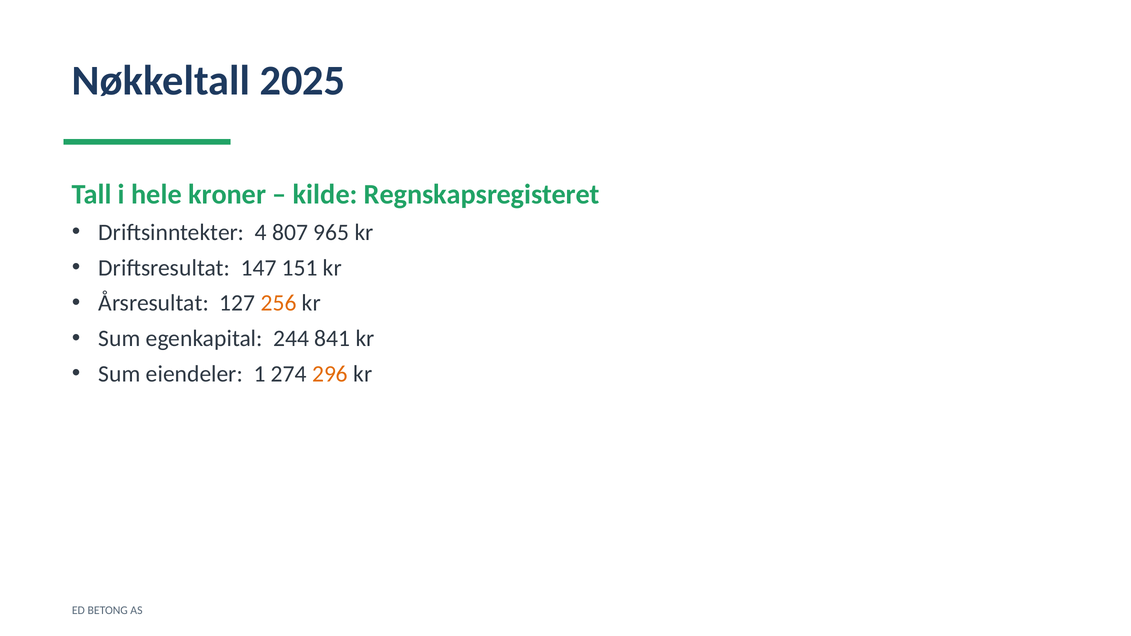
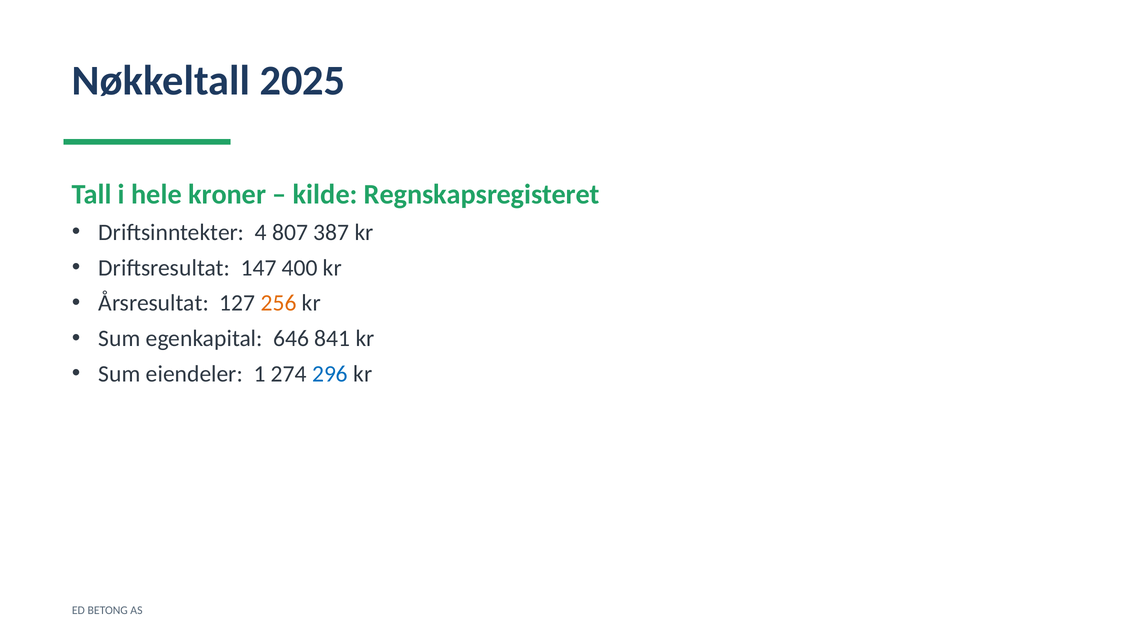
965: 965 -> 387 (331, 233)
151: 151 -> 400 (300, 268)
244: 244 -> 646 (291, 339)
296 colour: orange -> blue (330, 374)
